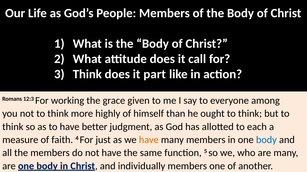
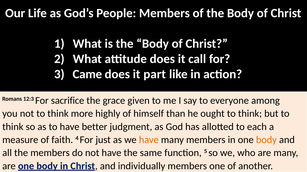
Think: Think -> Came (87, 75)
working: working -> sacrifice (68, 101)
body colour: blue -> orange (266, 140)
